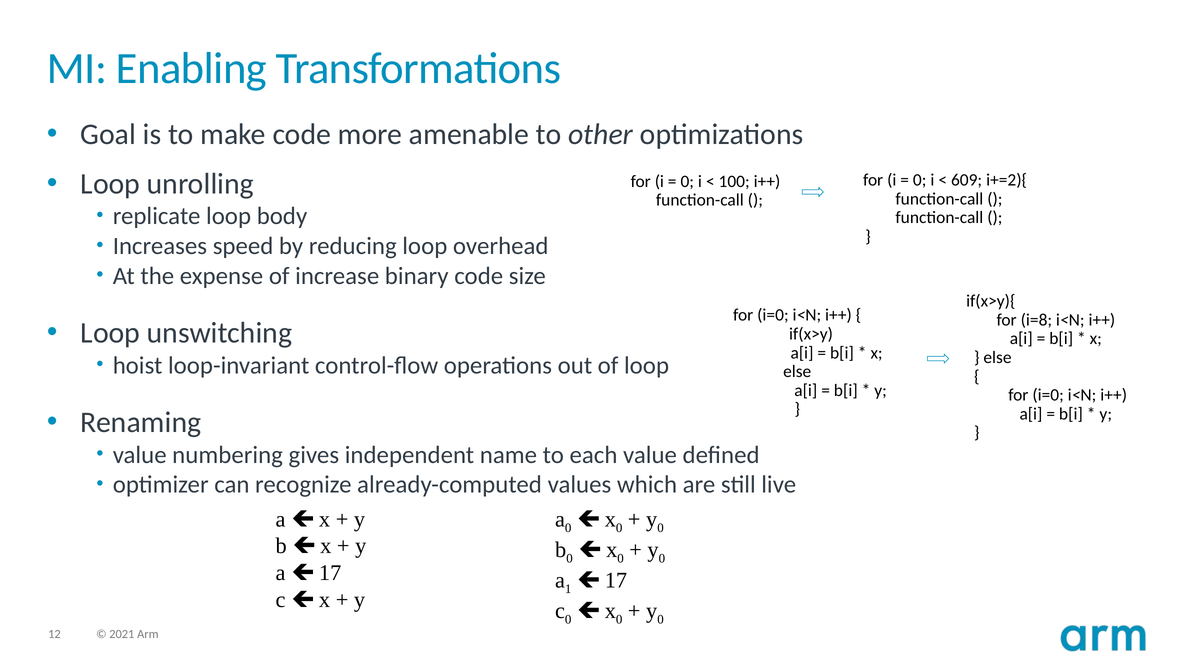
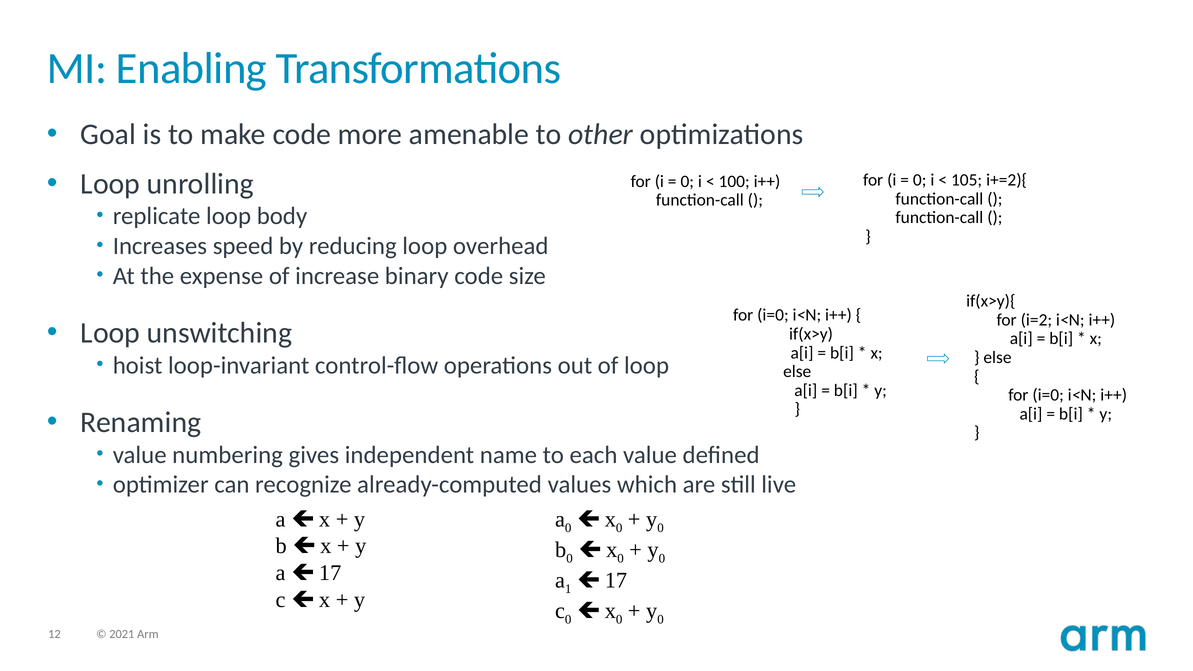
609: 609 -> 105 (967, 180)
i=8: i=8 -> i=2 (1036, 320)
